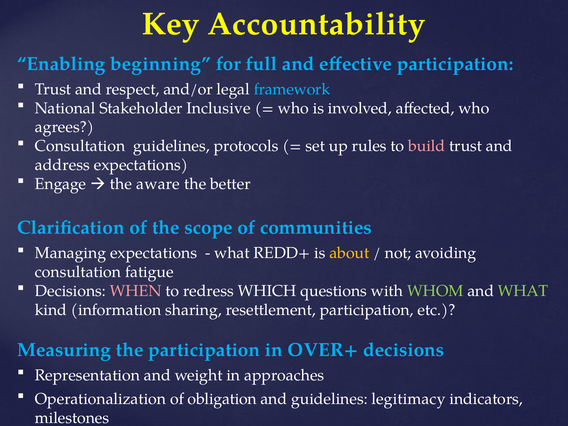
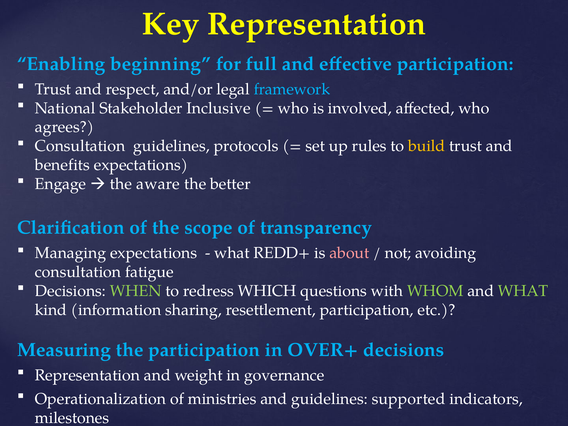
Key Accountability: Accountability -> Representation (317, 24)
build colour: pink -> yellow (427, 146)
address: address -> benefits (62, 165)
communities: communities -> transparency (316, 228)
about colour: yellow -> pink (349, 253)
WHEN colour: pink -> light green (136, 291)
approaches: approaches -> governance (284, 375)
obligation: obligation -> ministries (222, 399)
legitimacy: legitimacy -> supported (409, 399)
